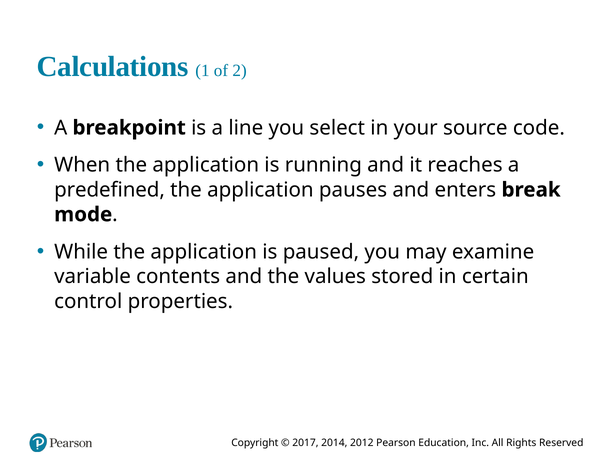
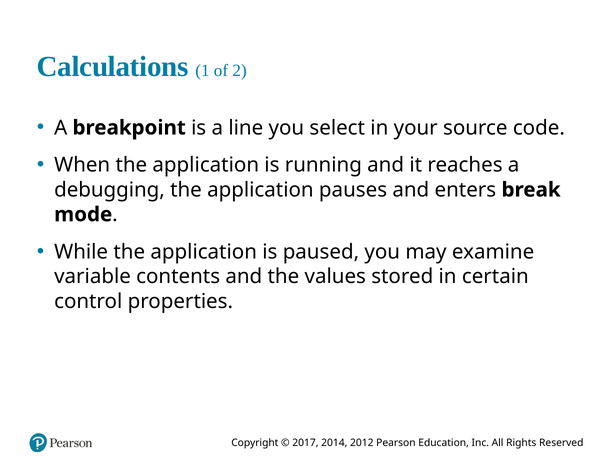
predefined: predefined -> debugging (110, 190)
